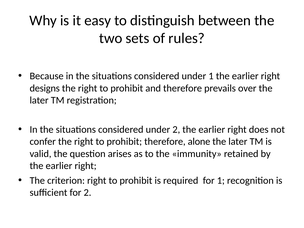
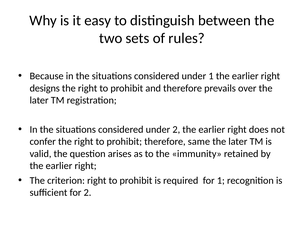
alone: alone -> same (199, 142)
